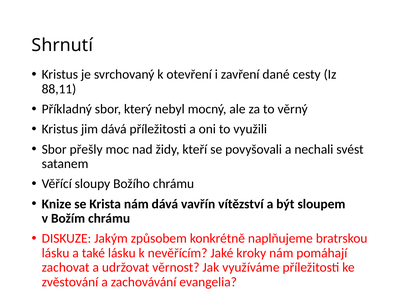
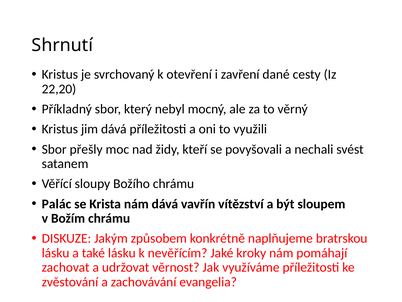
88,11: 88,11 -> 22,20 (59, 89)
Knize: Knize -> Palác (56, 204)
